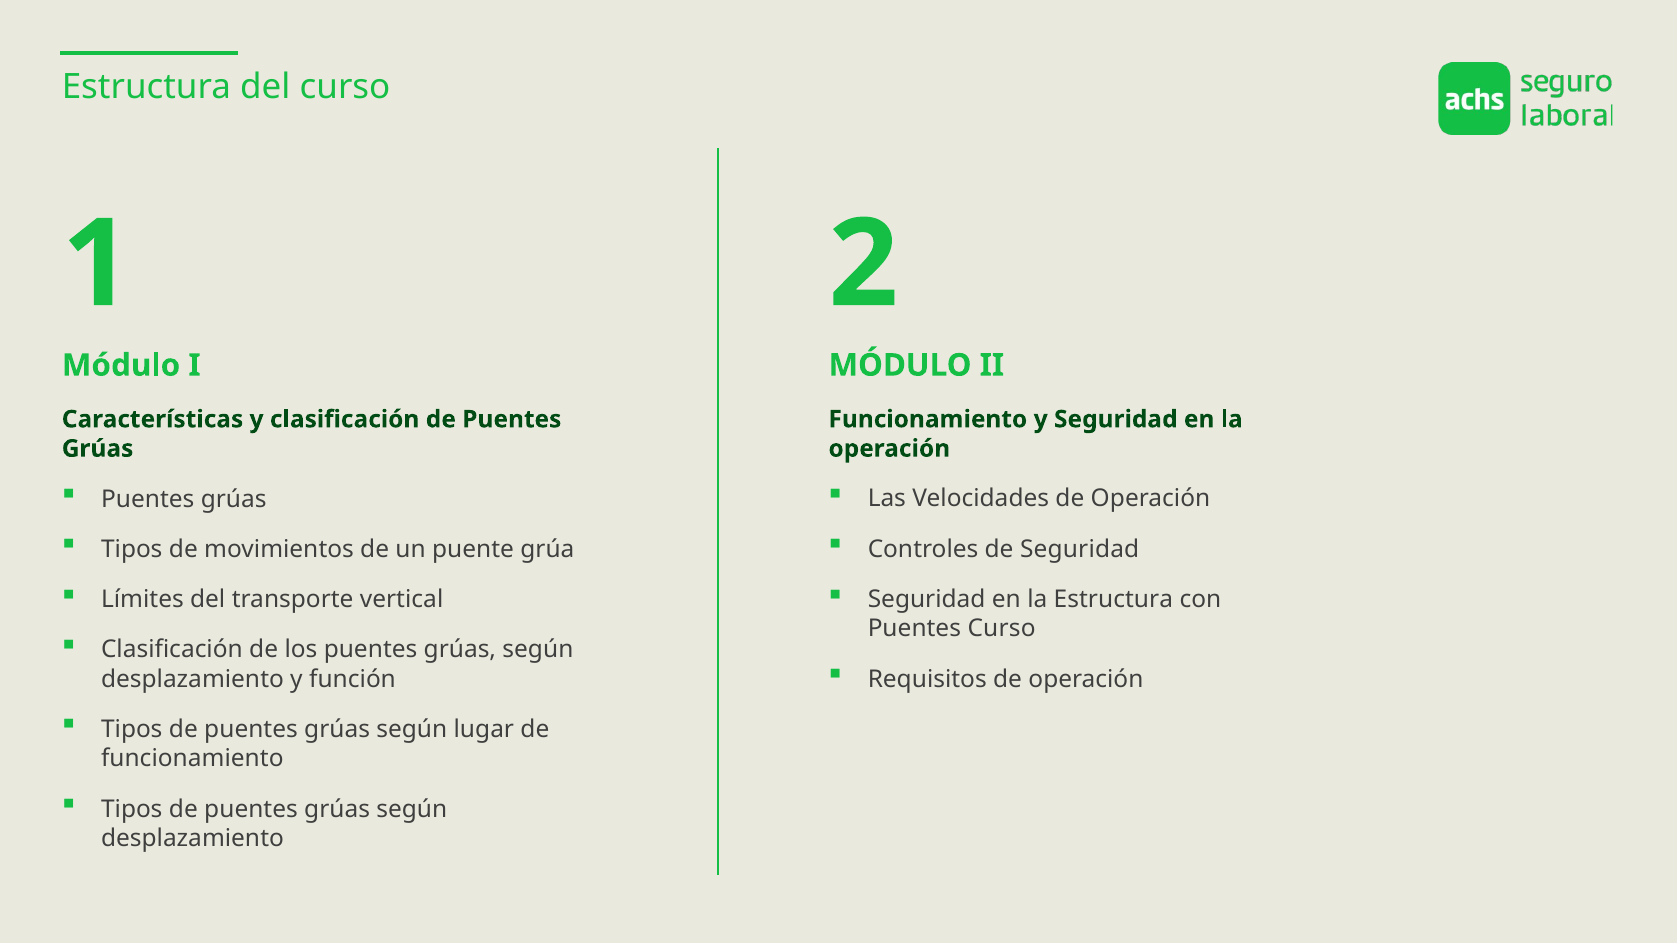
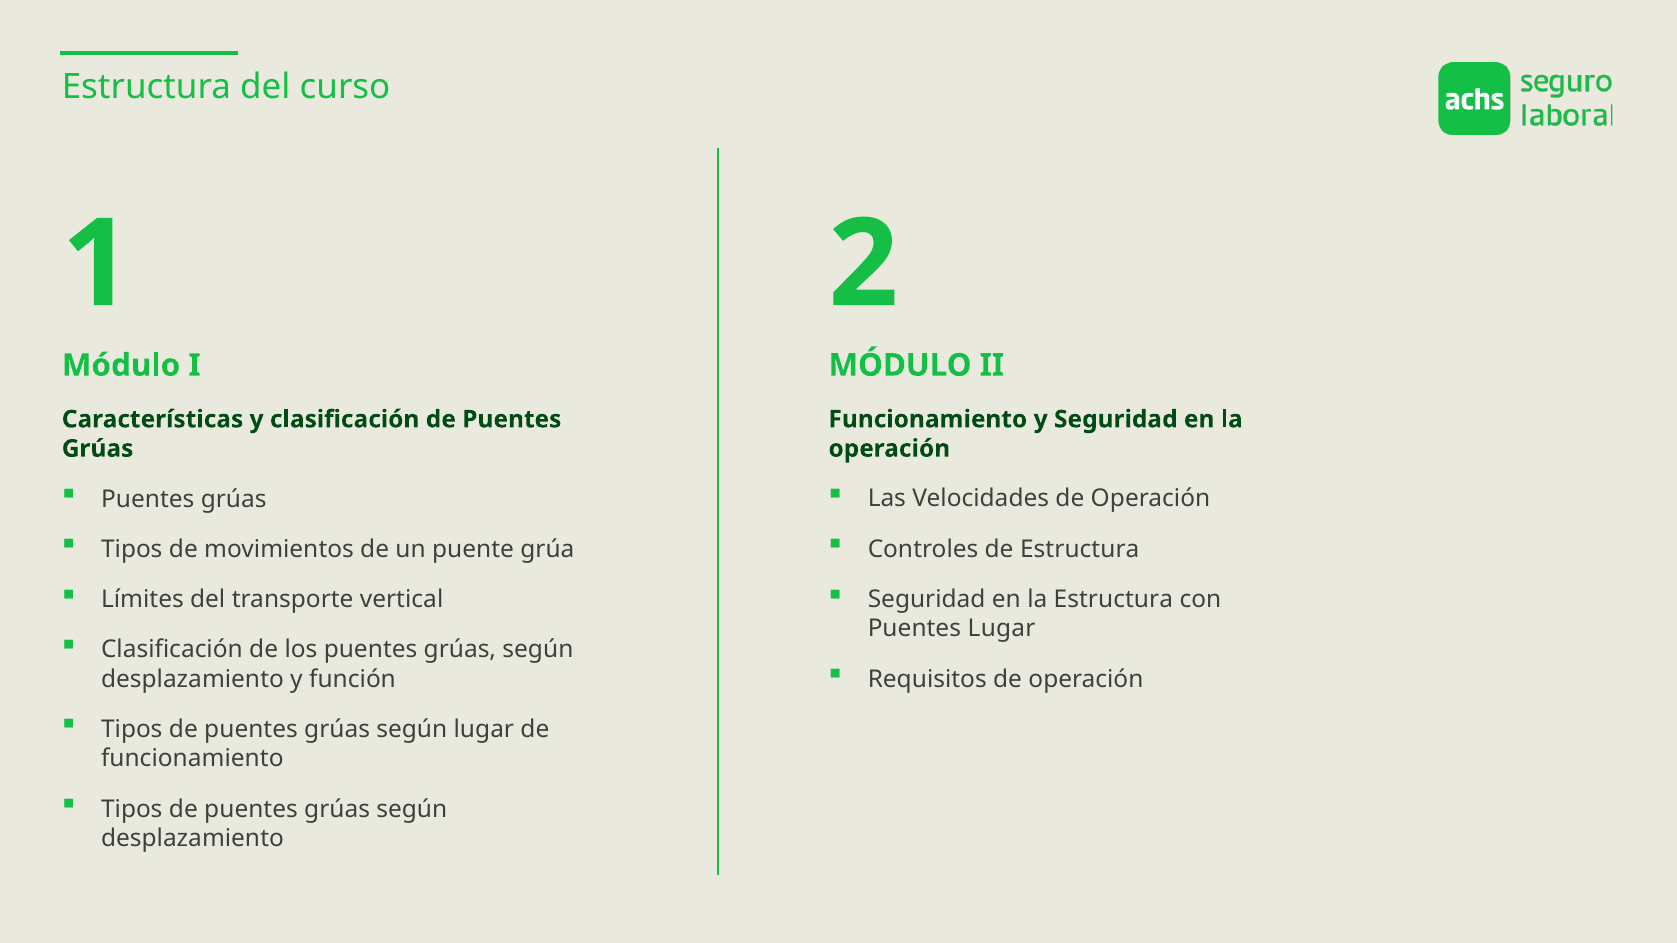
de Seguridad: Seguridad -> Estructura (1080, 549)
Puentes Curso: Curso -> Lugar (1002, 629)
